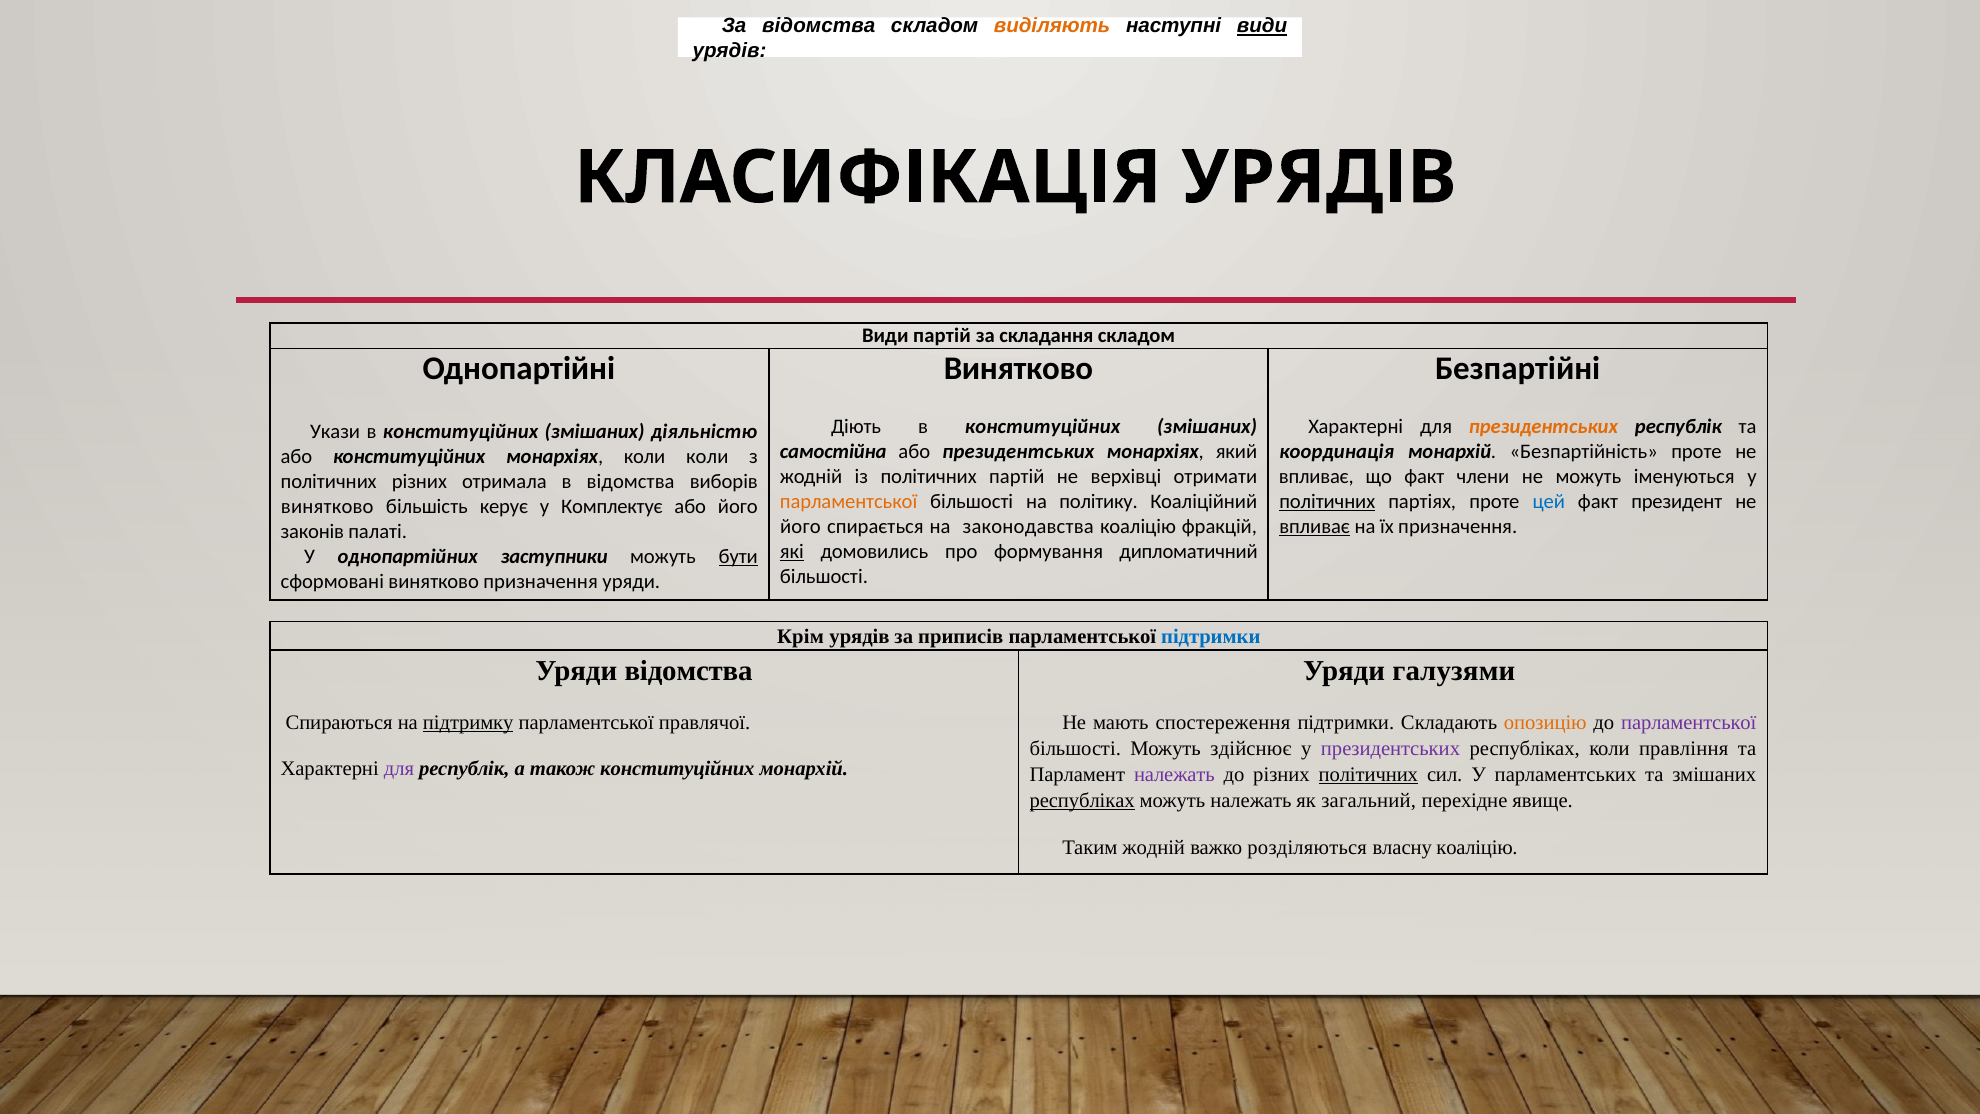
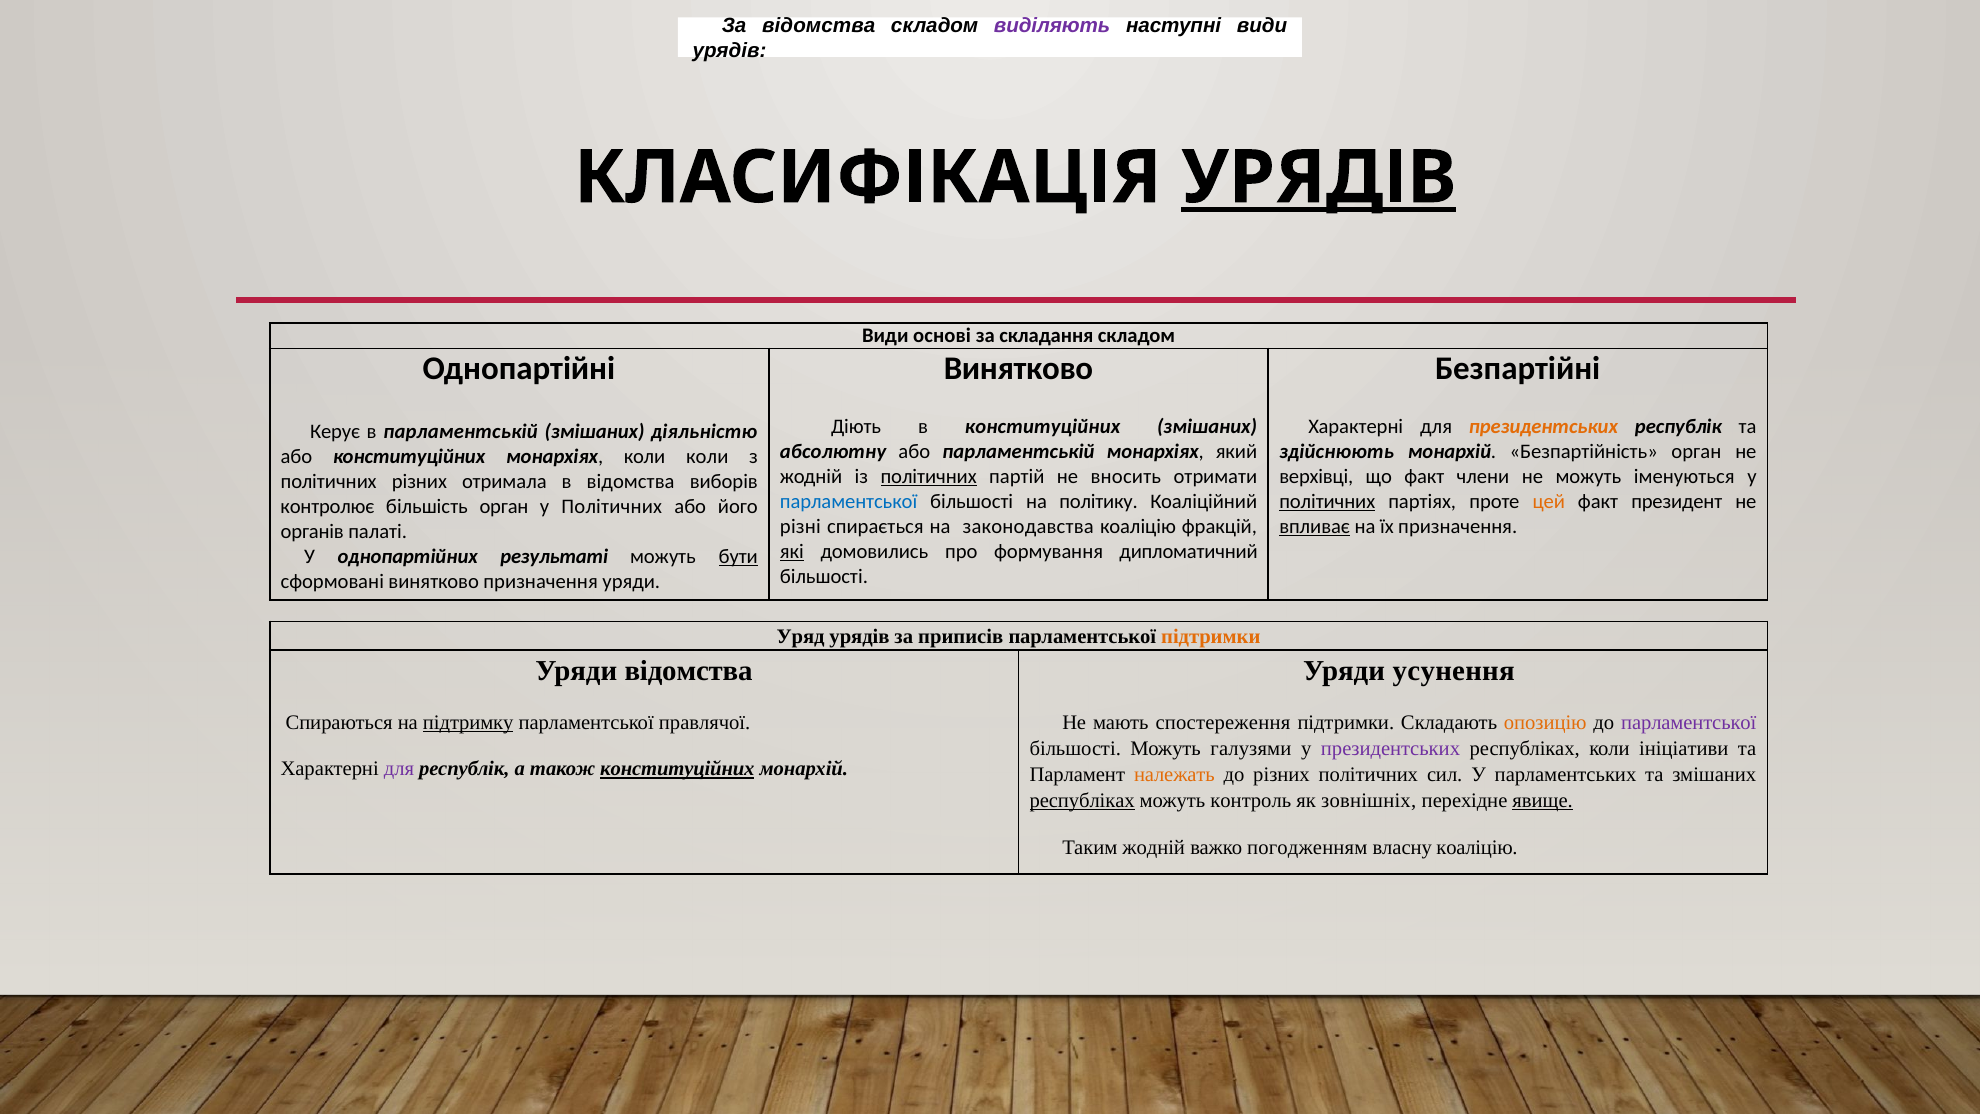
виділяють colour: orange -> purple (1052, 26)
види underline: present -> none (1262, 26)
УРЯДІВ underline: none -> present (1319, 178)
Види партій: партій -> основі (942, 336)
Укази: Укази -> Керує (335, 432)
конституційних: конституційних -> парламентській (461, 432)
самостійна: самостійна -> абсолютну (833, 451)
або президентських: президентських -> парламентській (1018, 451)
координація: координація -> здійснюють (1337, 451)
Безпартійність проте: проте -> орган (1696, 451)
політичних underline: none -> present (929, 476)
верхівці: верхівці -> вносить (1126, 476)
впливає: впливає -> верхівці (1316, 476)
парламентської colour: orange -> blue (849, 501)
цей colour: blue -> orange (1549, 501)
винятково: винятково -> контролює (327, 507)
більшість керує: керує -> орган (504, 507)
Комплектує: Комплектує -> Політичних (612, 507)
його: його -> різні (800, 526)
законів: законів -> органів (312, 532)
заступники: заступники -> результаті (554, 557)
Крім: Крім -> Уряд (801, 636)
підтримки colour: blue -> orange (1211, 636)
галузями: галузями -> усунення (1454, 671)
здійснює: здійснює -> галузями (1251, 748)
правління: правління -> ініціативи (1684, 748)
конституційних underline: none -> present (677, 769)
належать colour: purple -> orange (1174, 774)
політичних underline: present -> none (1368, 774)
можуть належать: належать -> контроль (1251, 801)
загальний: загальний -> зовнішніх (1369, 801)
явище underline: none -> present (1543, 801)
розділяються: розділяються -> погодженням (1307, 847)
